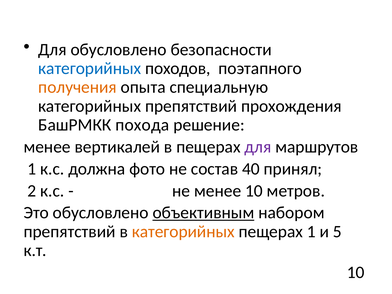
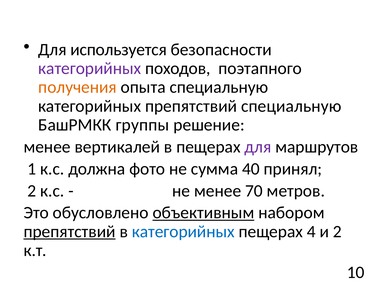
Для обусловлено: обусловлено -> используется (119, 50)
категорийных colour: blue -> purple (90, 68)
препятствий прохождения: прохождения -> специальную (291, 106)
похода: похода -> группы (142, 125)
состав: состав -> сумма (215, 169)
менее 10: 10 -> 70 (254, 191)
препятствий underline: none -> present (70, 232)
категорийных colour: orange -> blue (183, 232)
пещерах 1: 1 -> 4 (311, 232)
и 5: 5 -> 2 (337, 232)
